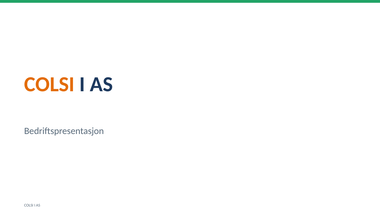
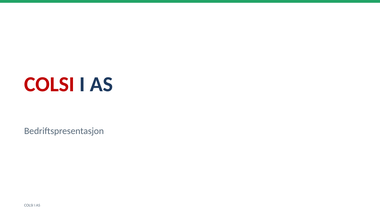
COLSI colour: orange -> red (49, 84)
